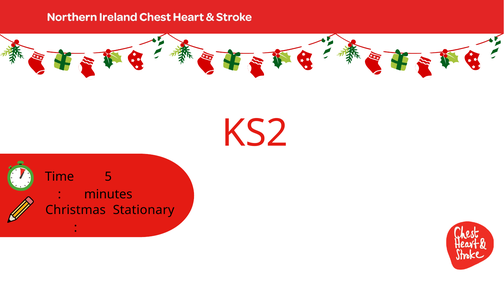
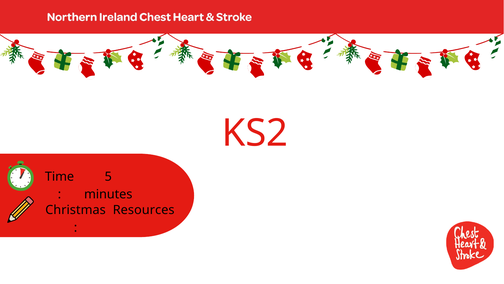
Stationary: Stationary -> Resources (144, 210)
